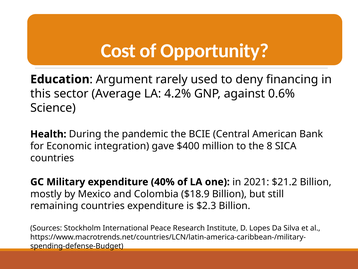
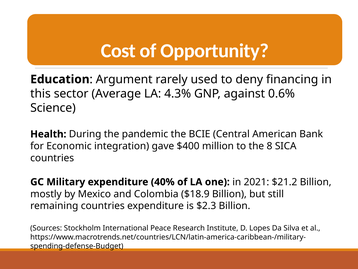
4.2%: 4.2% -> 4.3% (178, 93)
